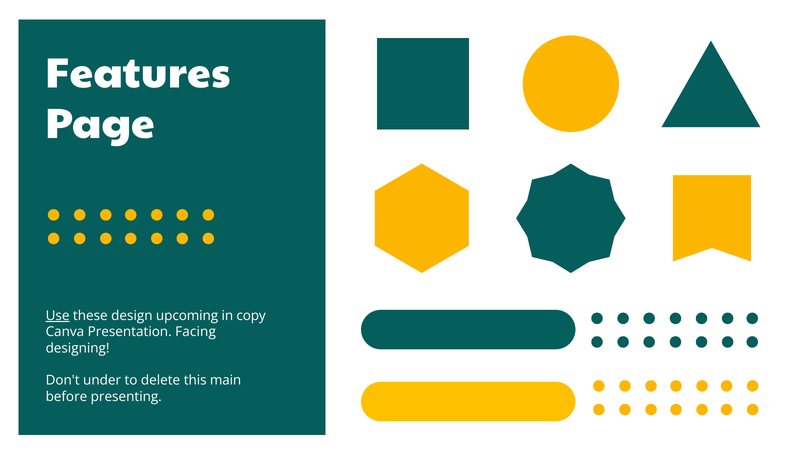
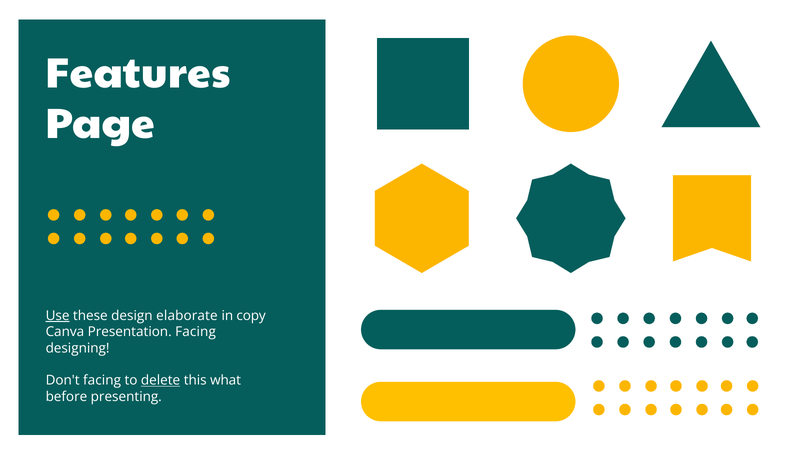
upcoming: upcoming -> elaborate (187, 316)
Don't under: under -> facing (102, 381)
delete underline: none -> present (161, 381)
main: main -> what (226, 381)
